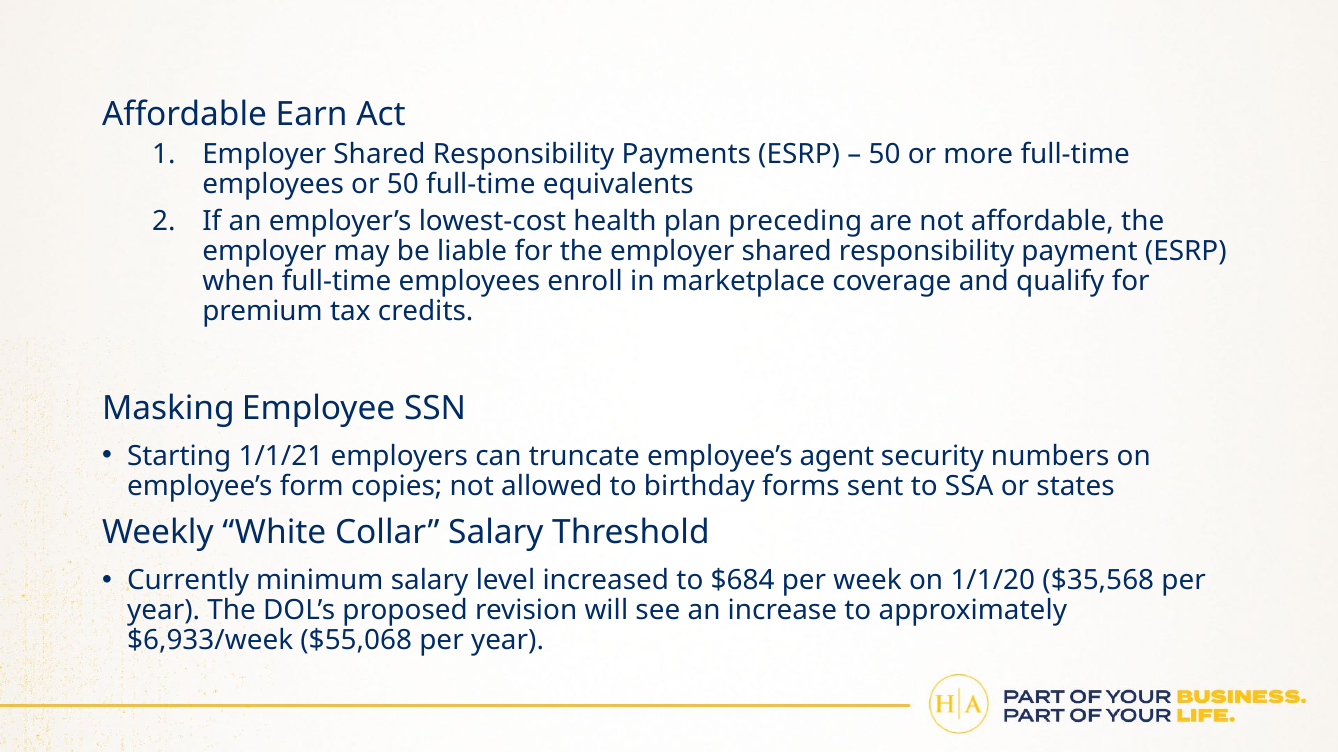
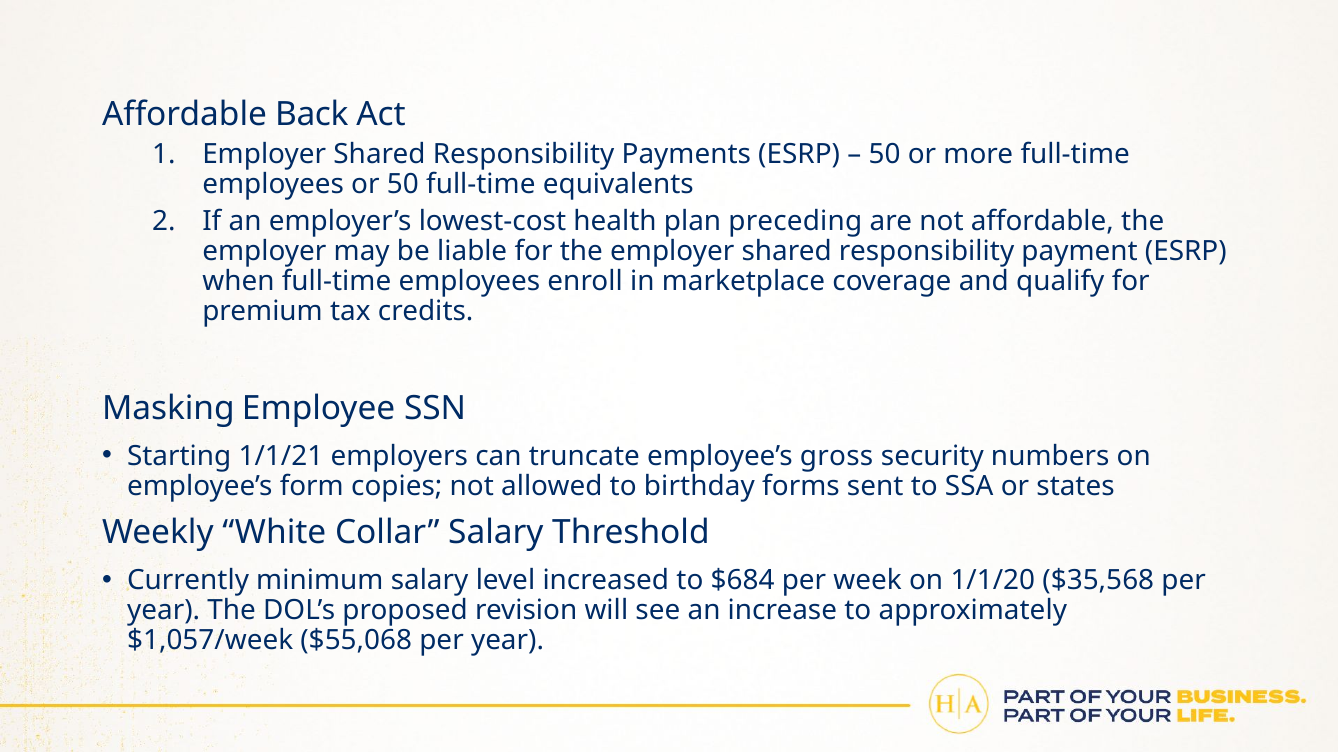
Earn: Earn -> Back (312, 114)
agent: agent -> gross (837, 456)
$6,933/week: $6,933/week -> $1,057/week (210, 641)
